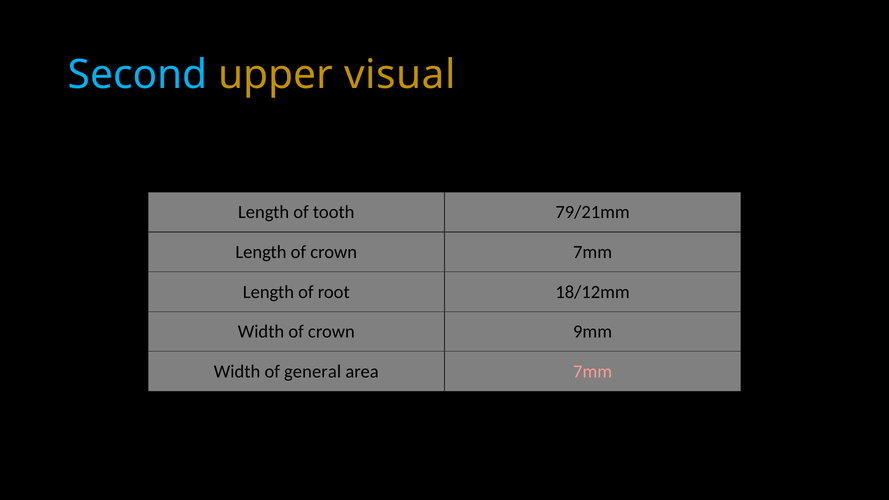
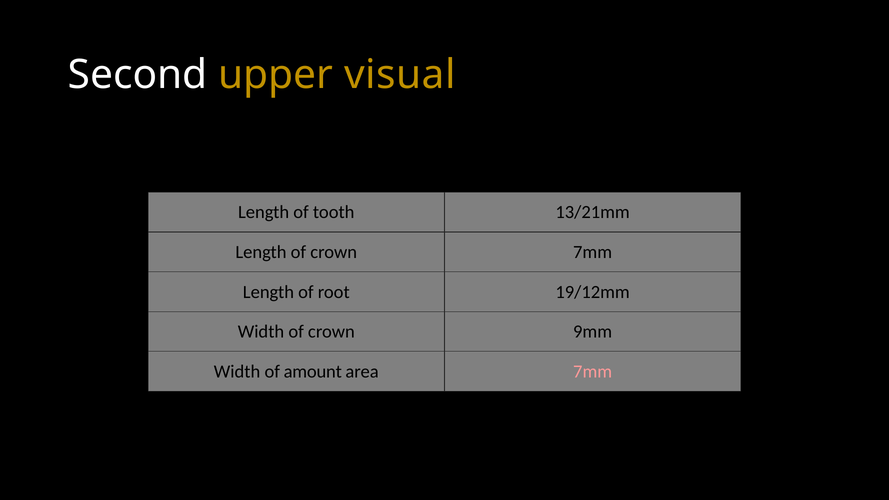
Second colour: light blue -> white (138, 75)
79/21mm: 79/21mm -> 13/21mm (593, 212)
18/12mm: 18/12mm -> 19/12mm (593, 292)
general: general -> amount (313, 372)
